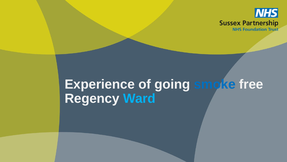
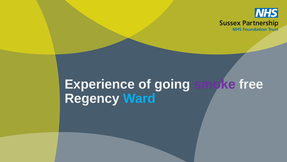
smoke colour: blue -> purple (215, 84)
